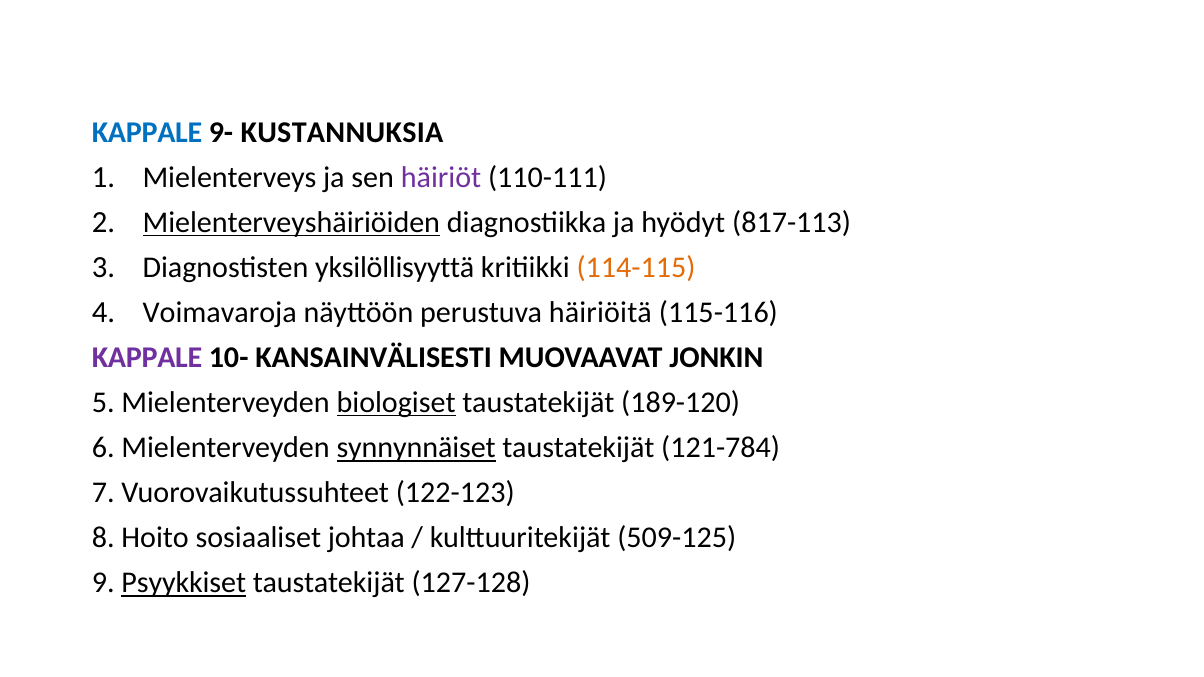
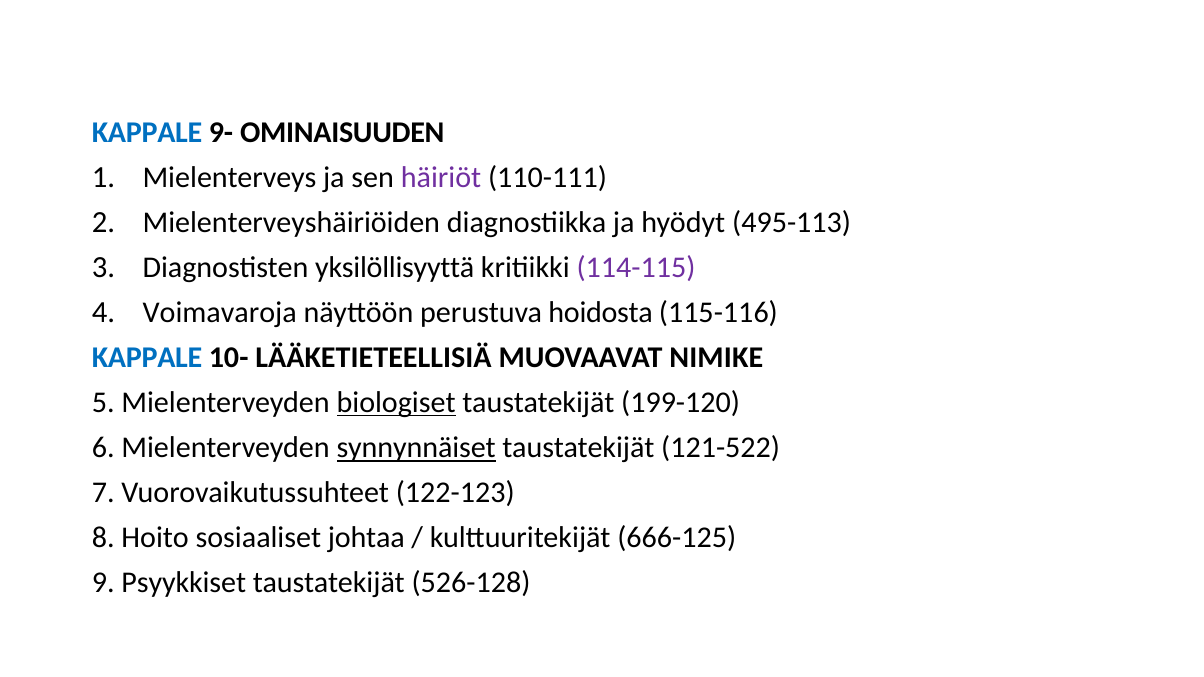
KUSTANNUKSIA: KUSTANNUKSIA -> OMINAISUUDEN (342, 133)
Mielenterveyshäiriöiden underline: present -> none (291, 223)
817-113: 817-113 -> 495-113 (792, 223)
114-115 colour: orange -> purple (636, 268)
häiriöitä: häiriöitä -> hoidosta (601, 313)
KAPPALE colour: purple -> blue (147, 358)
KANSAINVÄLISESTI: KANSAINVÄLISESTI -> LÄÄKETIETEELLISIÄ (373, 358)
JONKIN: JONKIN -> NIMIKE (716, 358)
189-120: 189-120 -> 199-120 (681, 403)
121-784: 121-784 -> 121-522 (721, 448)
509-125: 509-125 -> 666-125 (677, 538)
Psyykkiset underline: present -> none (184, 583)
127-128: 127-128 -> 526-128 (471, 583)
